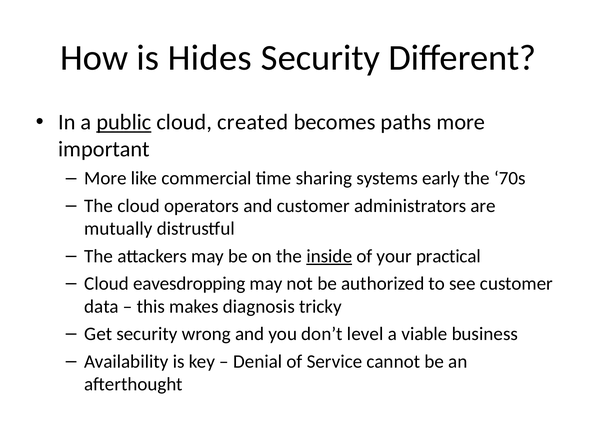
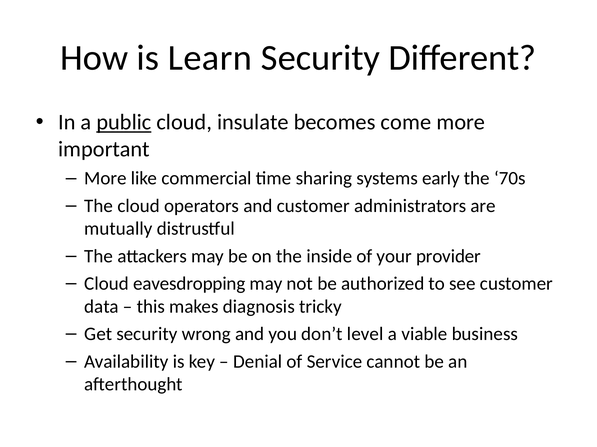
Hides: Hides -> Learn (210, 58)
created: created -> insulate (253, 122)
paths: paths -> come (406, 122)
inside underline: present -> none (329, 257)
practical: practical -> provider (448, 257)
